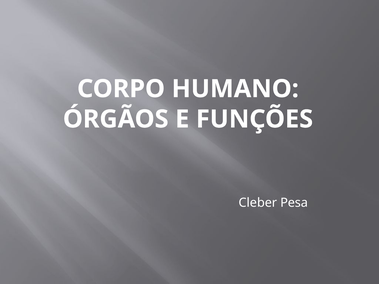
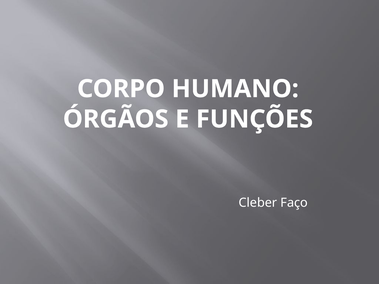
Pesa: Pesa -> Faço (294, 203)
